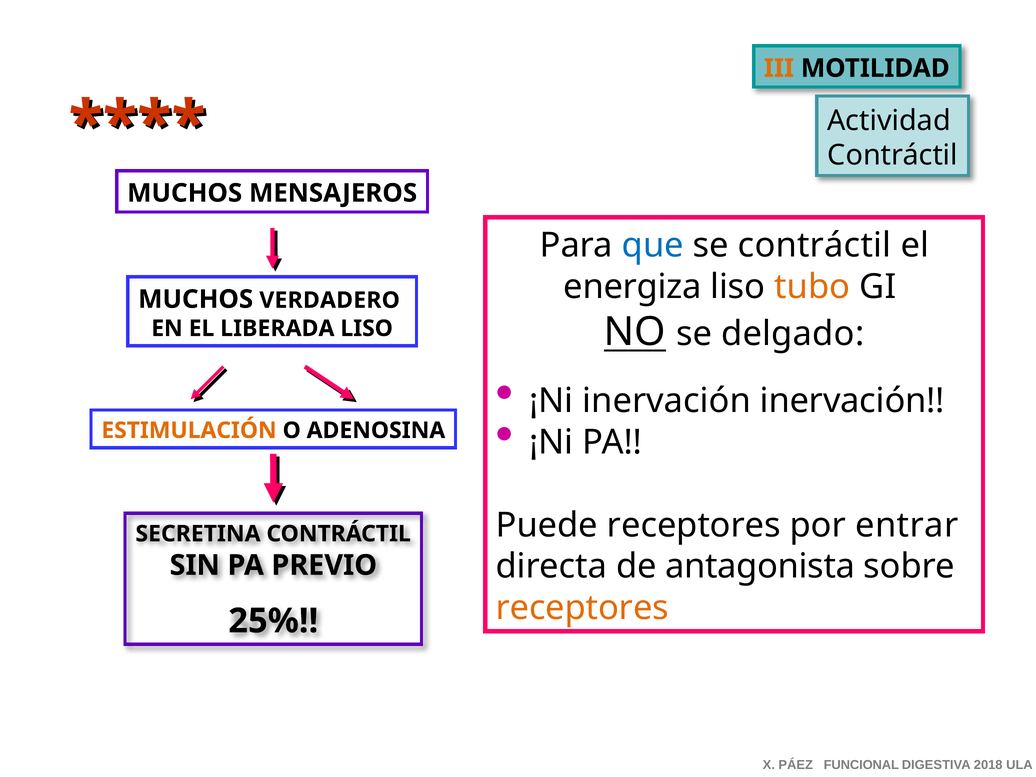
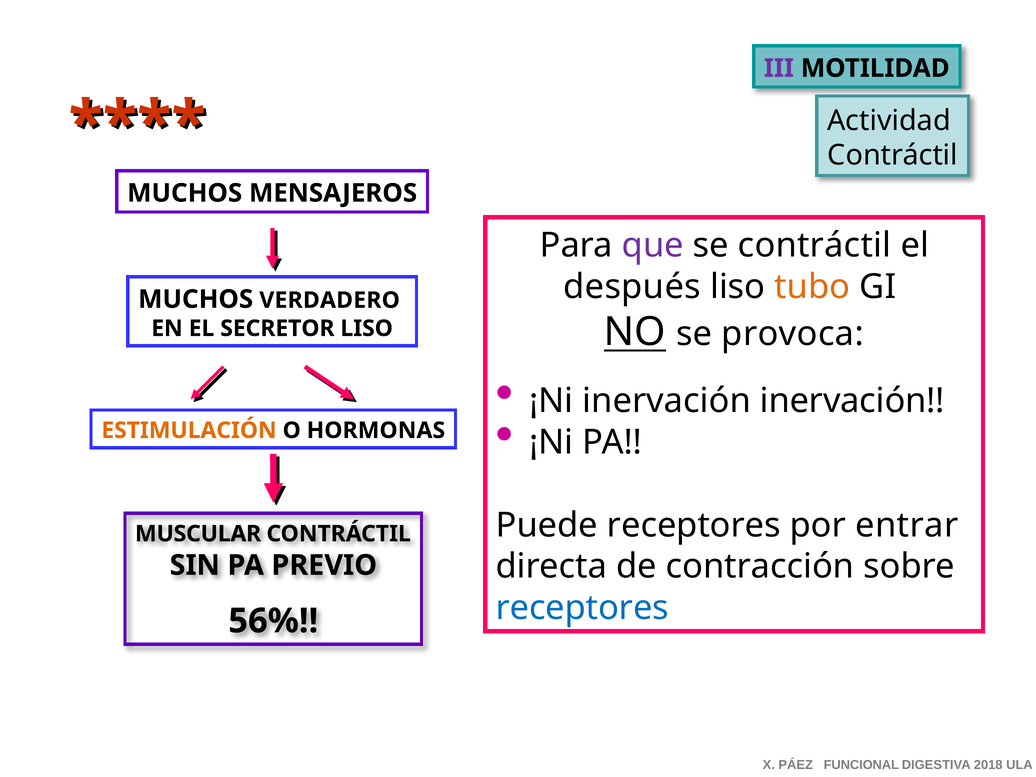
III colour: orange -> purple (779, 68)
que colour: blue -> purple (653, 245)
energiza: energiza -> después (632, 287)
delgado: delgado -> provoca (793, 334)
LIBERADA: LIBERADA -> SECRETOR (277, 328)
ADENOSINA: ADENOSINA -> HORMONAS (376, 430)
SECRETINA: SECRETINA -> MUSCULAR (198, 534)
antagonista: antagonista -> contracción (760, 567)
receptores colour: orange -> blue (582, 608)
25%: 25% -> 56% (273, 621)
